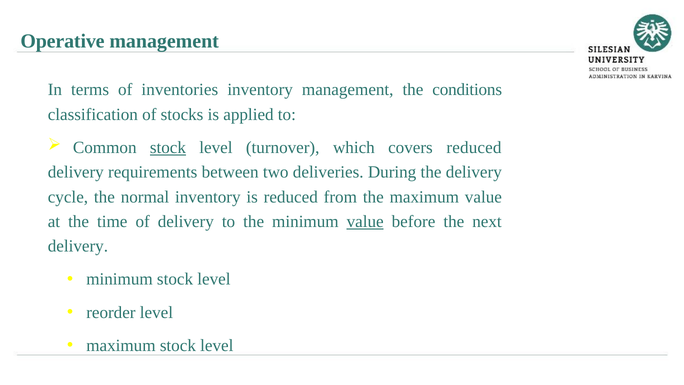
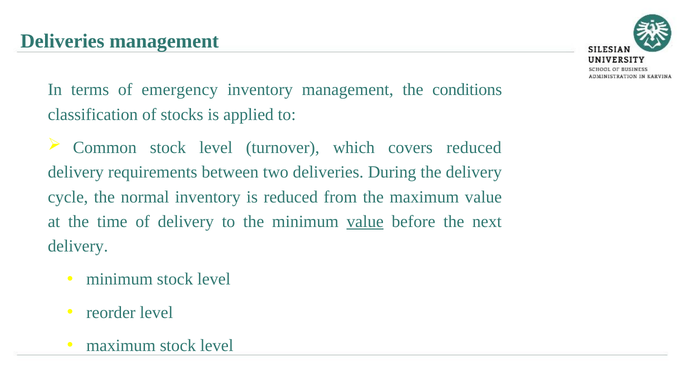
Operative: Operative -> Deliveries (62, 41)
inventories: inventories -> emergency (180, 90)
stock underline: present -> none (168, 147)
